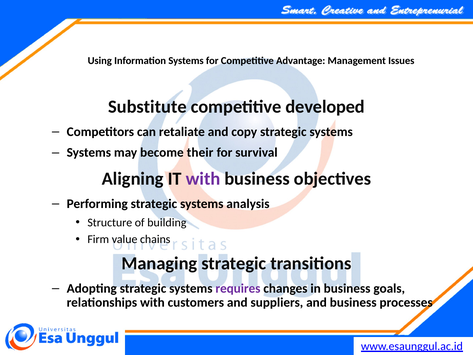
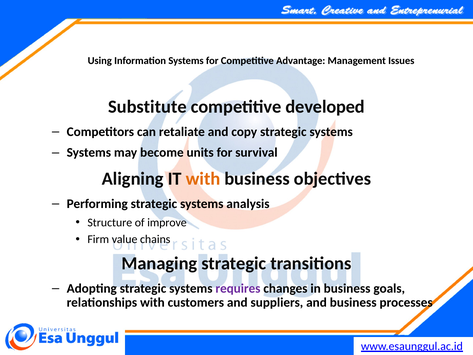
their: their -> units (200, 152)
with colour: purple -> orange (203, 179)
building: building -> improve (167, 222)
